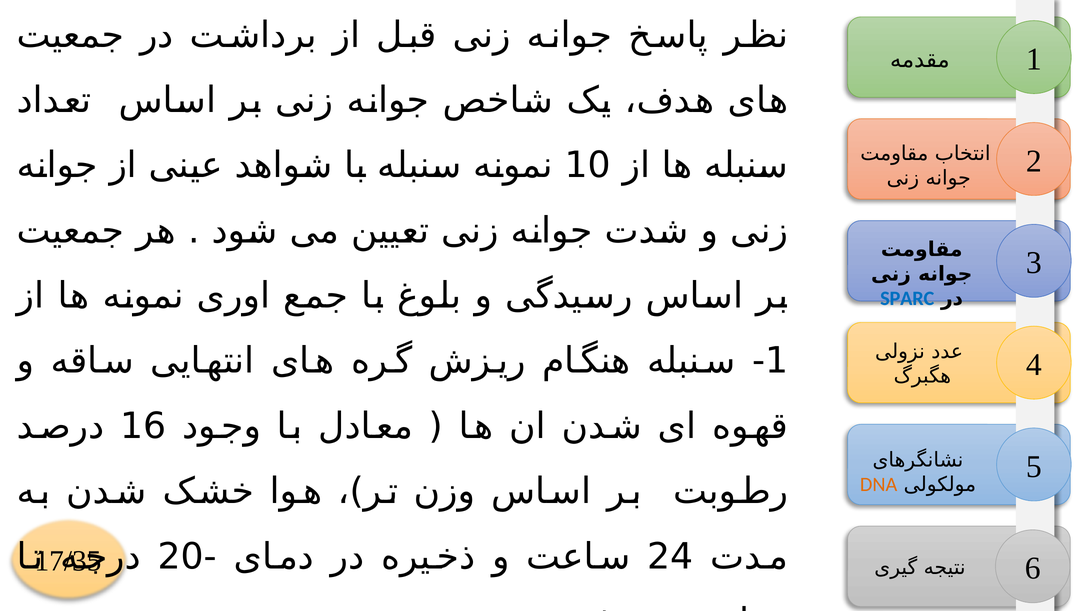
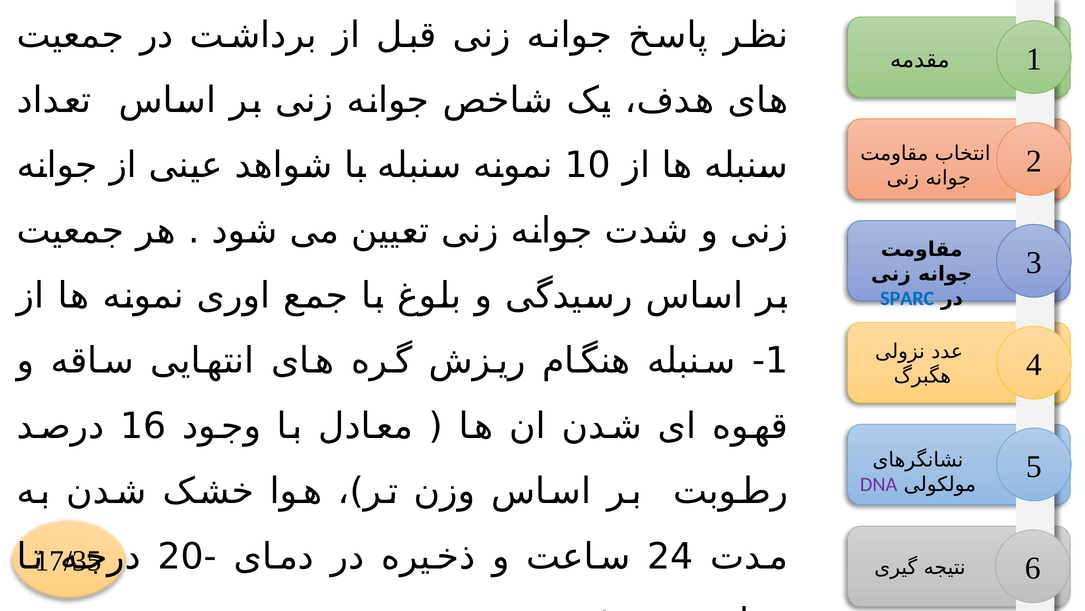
DNA colour: orange -> purple (879, 484)
